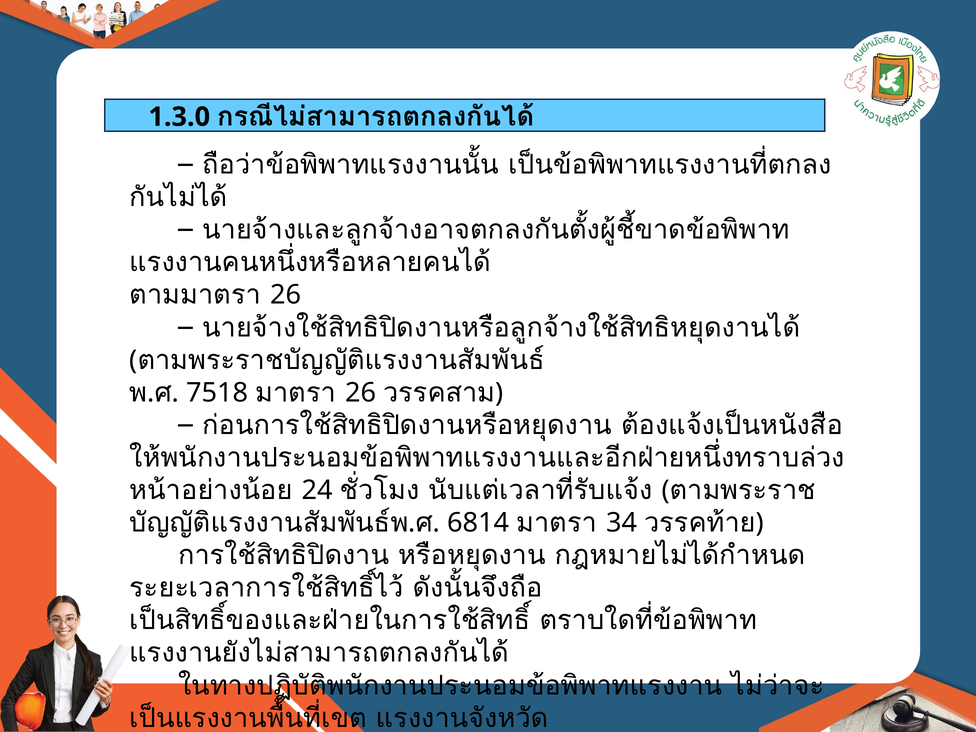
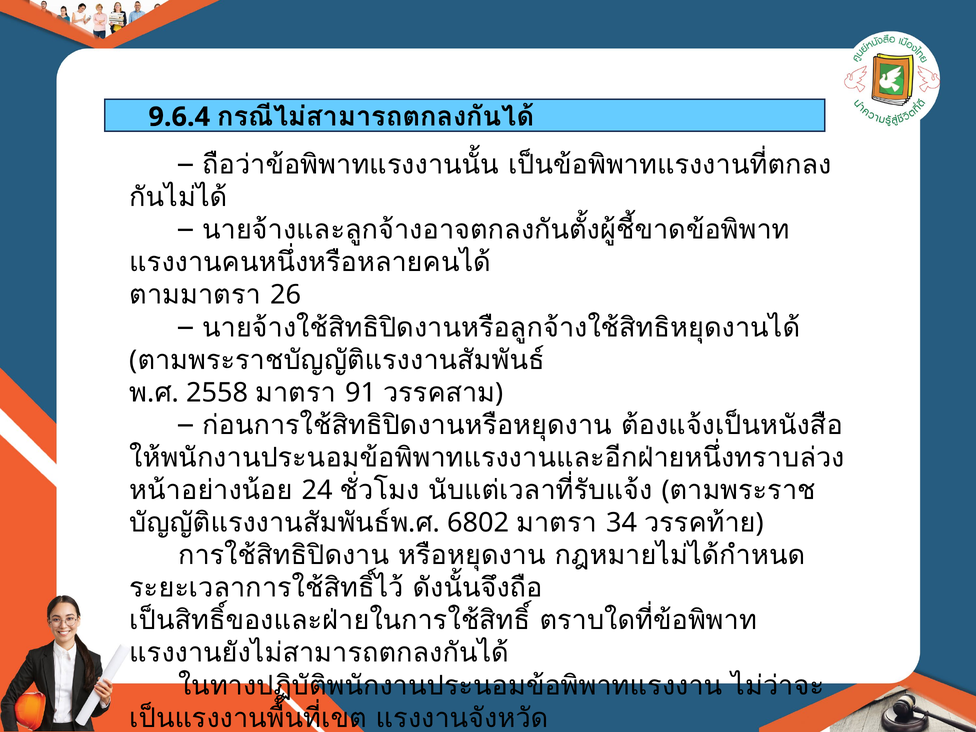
1.3.0: 1.3.0 -> 9.6.4 (179, 117)
7518: 7518 -> 2558 (217, 393)
26: 26 -> 91 (361, 393)
6814: 6814 -> 6802 (478, 523)
